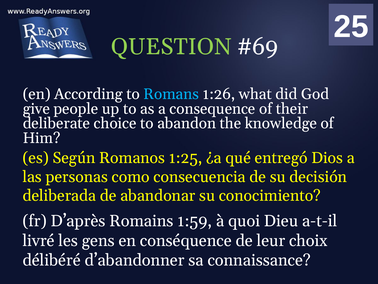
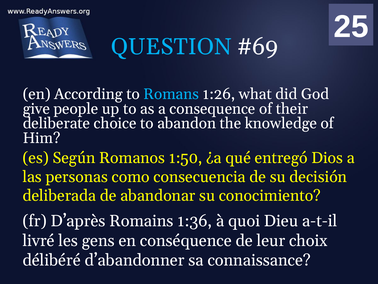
QUESTION colour: light green -> light blue (171, 47)
1:25: 1:25 -> 1:50 (186, 158)
1:59: 1:59 -> 1:36 (195, 221)
